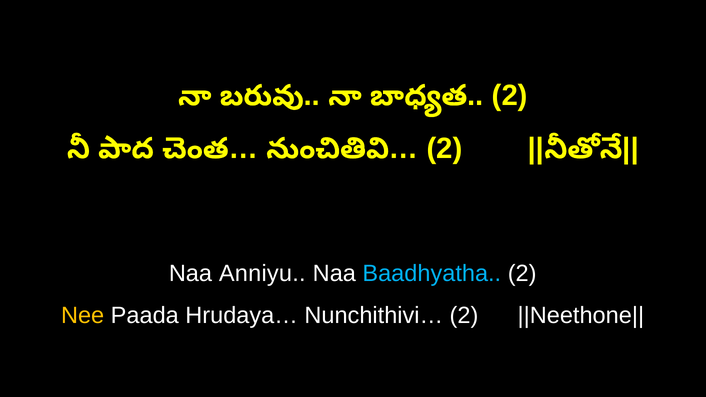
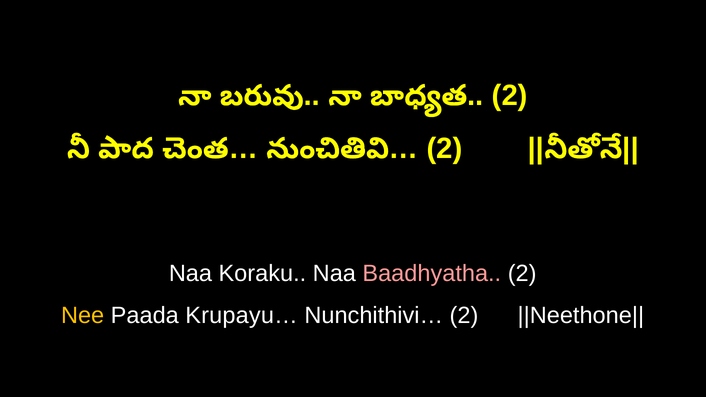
Anniyu: Anniyu -> Koraku (262, 273)
Baadhyatha colour: light blue -> pink (432, 273)
Hrudaya…: Hrudaya… -> Krupayu… (242, 316)
